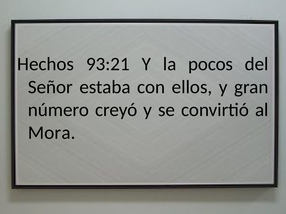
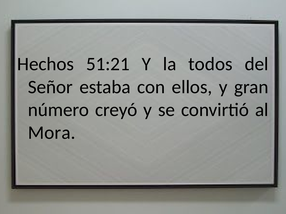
93:21: 93:21 -> 51:21 (108, 64)
pocos: pocos -> todos (210, 64)
